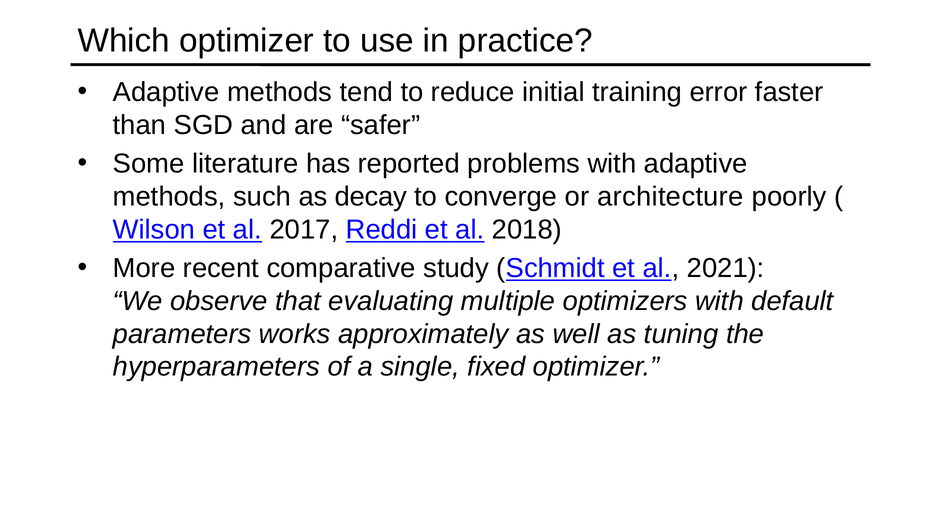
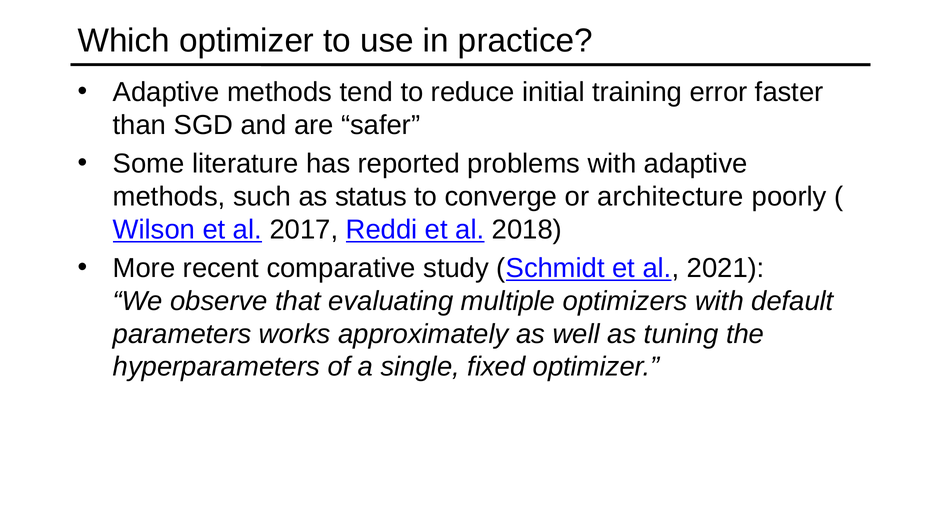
decay: decay -> status (371, 197)
